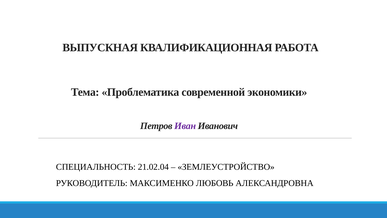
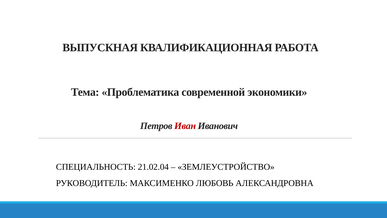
Иван colour: purple -> red (185, 126)
